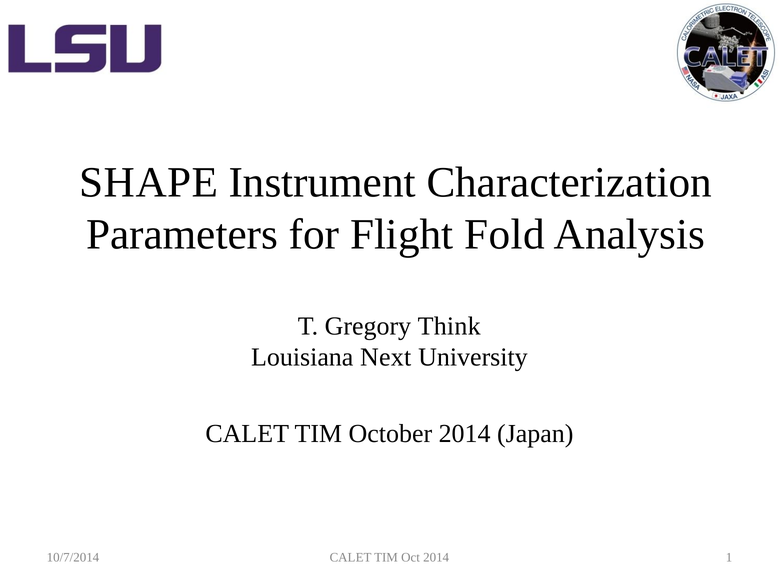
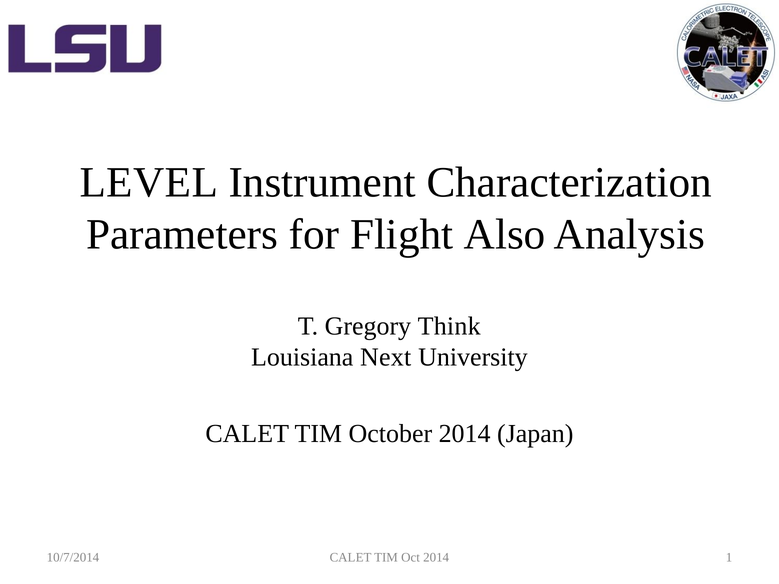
SHAPE: SHAPE -> LEVEL (149, 182)
Fold: Fold -> Also (505, 234)
